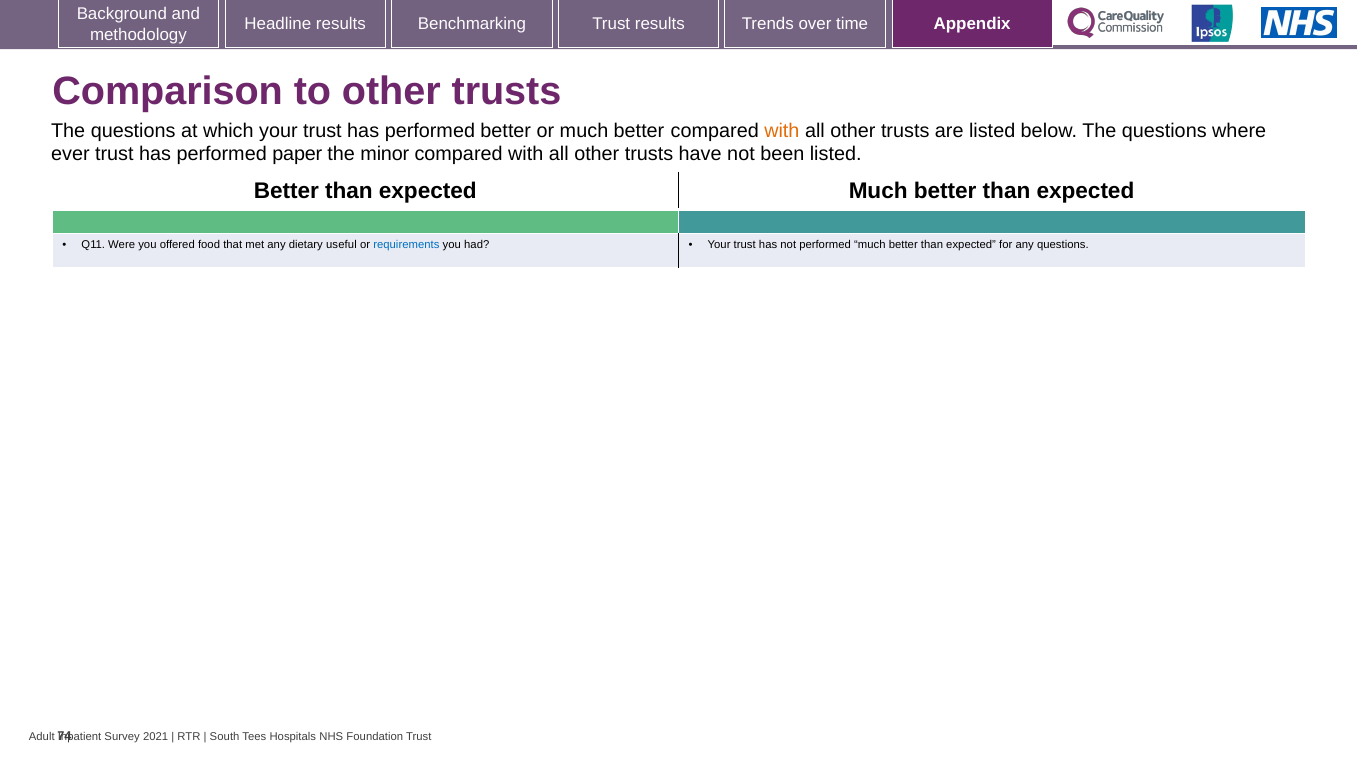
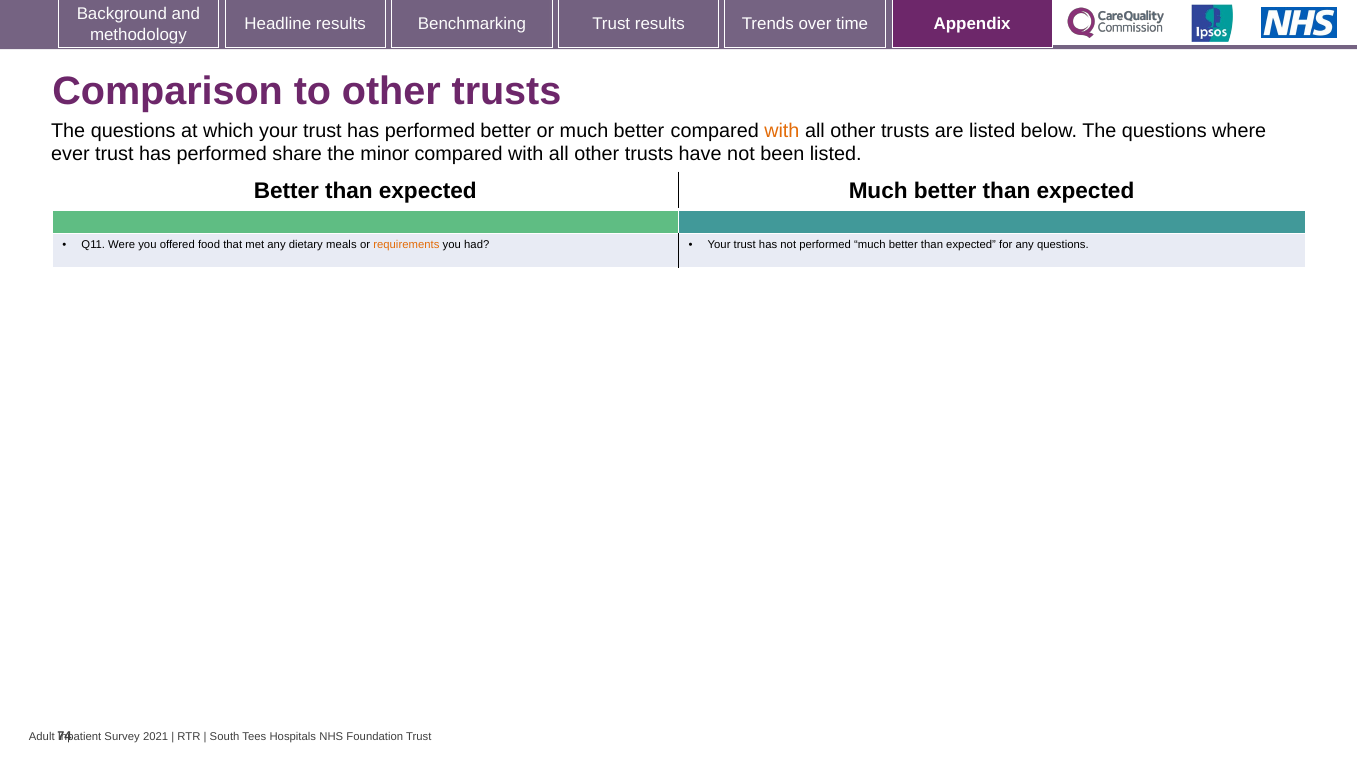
paper: paper -> share (297, 154)
useful: useful -> meals (341, 245)
requirements colour: blue -> orange (406, 245)
